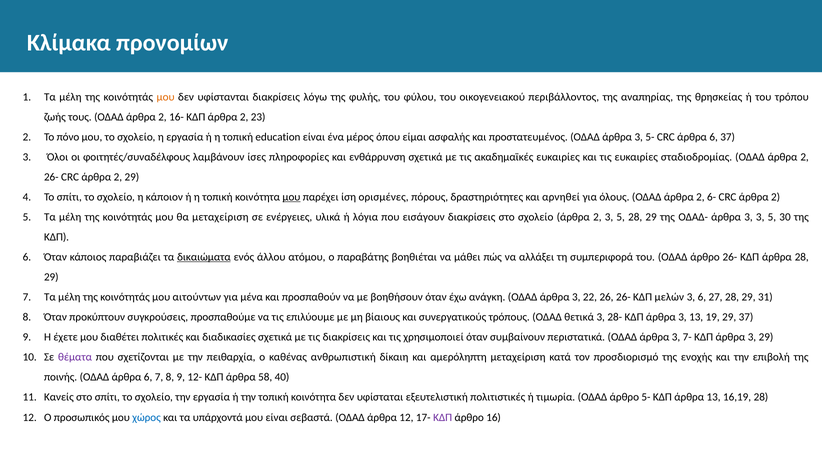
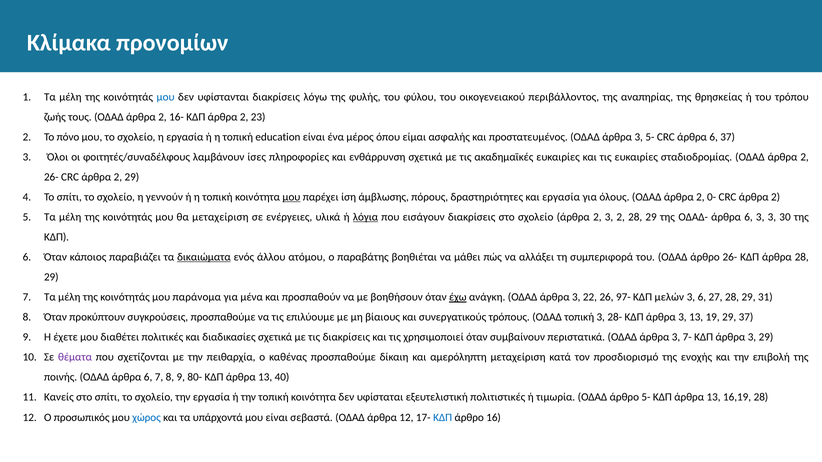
μου colour: orange -> blue (166, 97)
κάποιον: κάποιον -> γεννούν (164, 197)
ορισμένες: ορισμένες -> άμβλωσης (384, 197)
και αρνηθεί: αρνηθεί -> εργασία (561, 197)
6-: 6- -> 0- (712, 197)
λόγια underline: none -> present (366, 217)
2 3 5: 5 -> 2 (621, 217)
ΟΔΑΔ- άρθρα 3: 3 -> 6 (749, 217)
5: 5 -> 3 (772, 217)
αιτούντων: αιτούντων -> παράνομα (197, 297)
έχω underline: none -> present (458, 297)
26 26-: 26- -> 97- (623, 297)
ΟΔΑΔ θετικά: θετικά -> τοπική (579, 317)
καθένας ανθρωπιστική: ανθρωπιστική -> προσπαθούμε (343, 358)
12-: 12- -> 80- (195, 378)
58: 58 -> 13 (265, 378)
ΚΔΠ colour: purple -> blue (443, 418)
